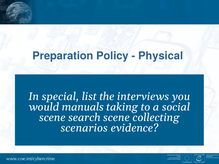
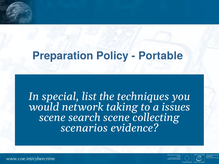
Physical: Physical -> Portable (161, 56)
interviews: interviews -> techniques (143, 97)
manuals: manuals -> network (83, 107)
social: social -> issues (176, 107)
